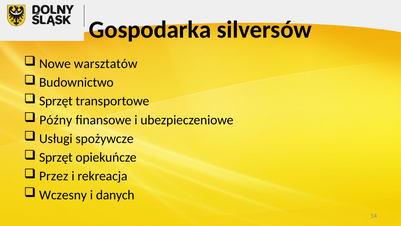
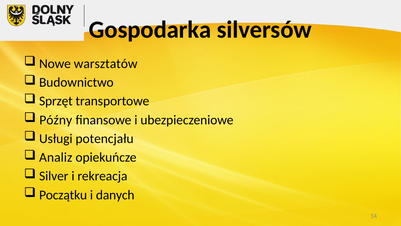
spożywcze: spożywcze -> potencjału (105, 138)
Sprzęt: Sprzęt -> Analiz (56, 157)
Przez: Przez -> Silver (54, 176)
Wczesny: Wczesny -> Początku (63, 195)
